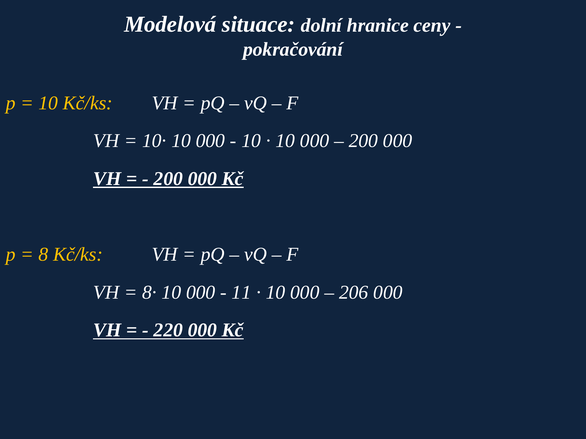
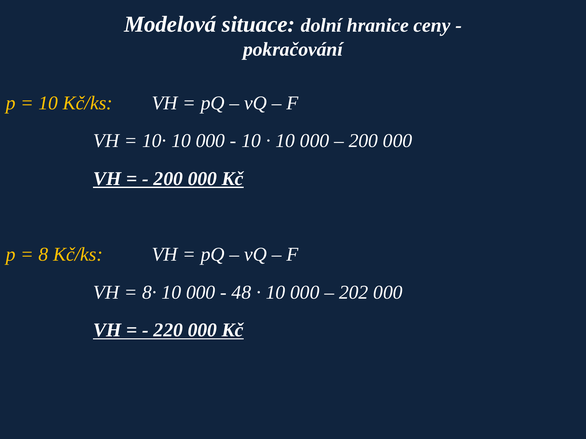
11: 11 -> 48 (241, 293)
206: 206 -> 202 (354, 293)
